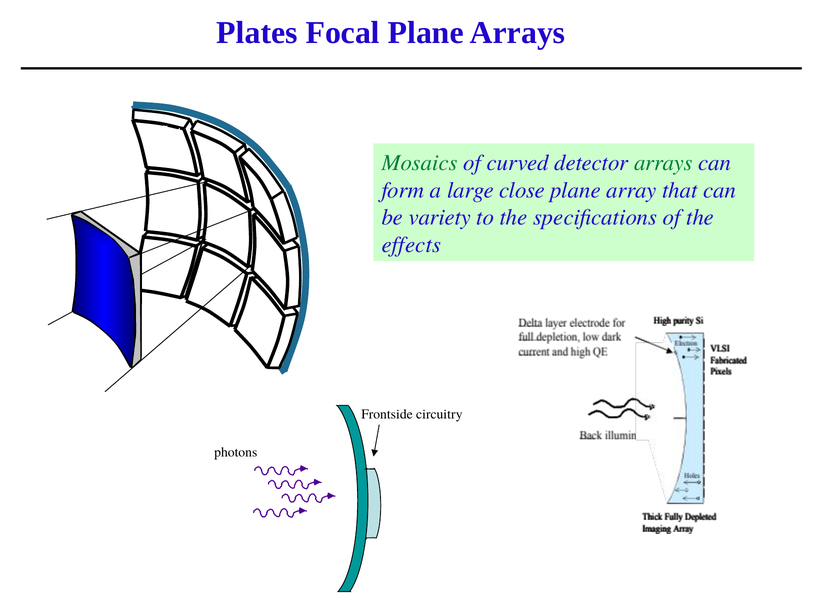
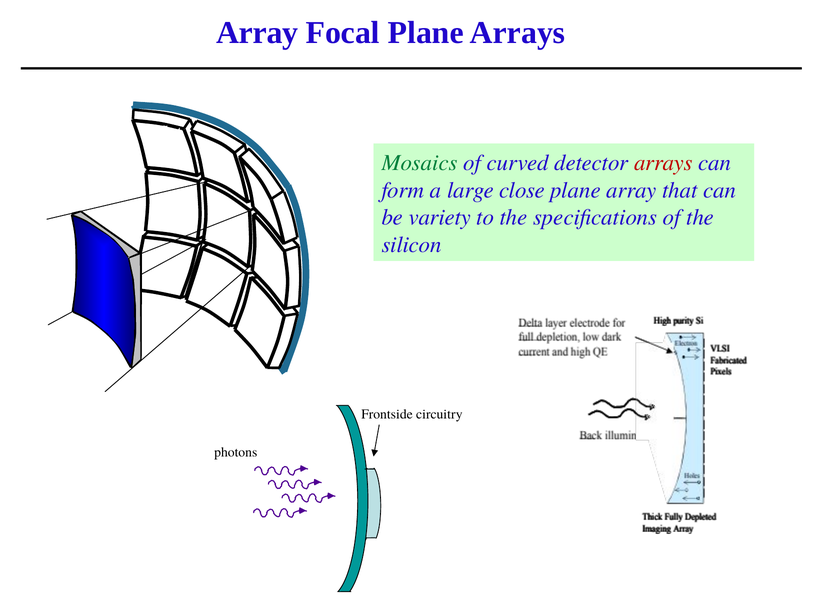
Plates: Plates -> Array (257, 33)
arrays colour: green -> red (663, 163)
effects: effects -> silicon (412, 245)
